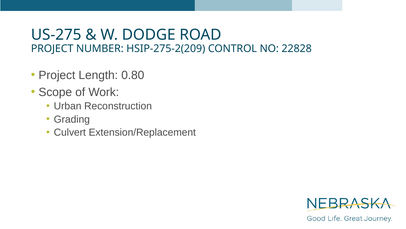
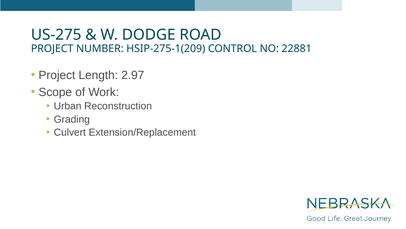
HSIP-275-2(209: HSIP-275-2(209 -> HSIP-275-1(209 (166, 49)
22828: 22828 -> 22881 (297, 49)
0.80: 0.80 -> 2.97 (133, 75)
